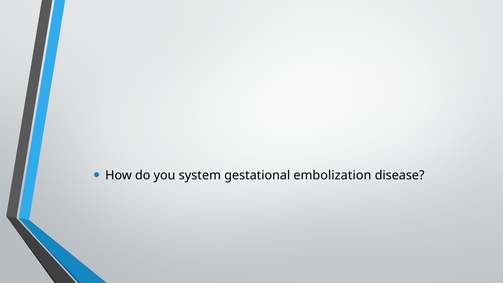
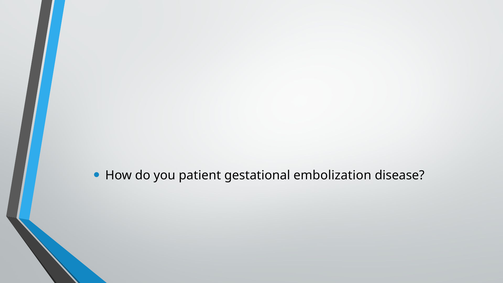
system: system -> patient (200, 175)
